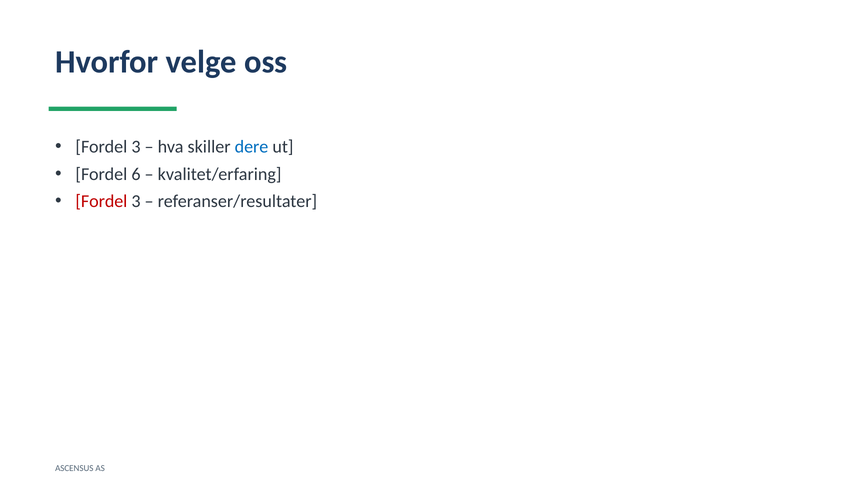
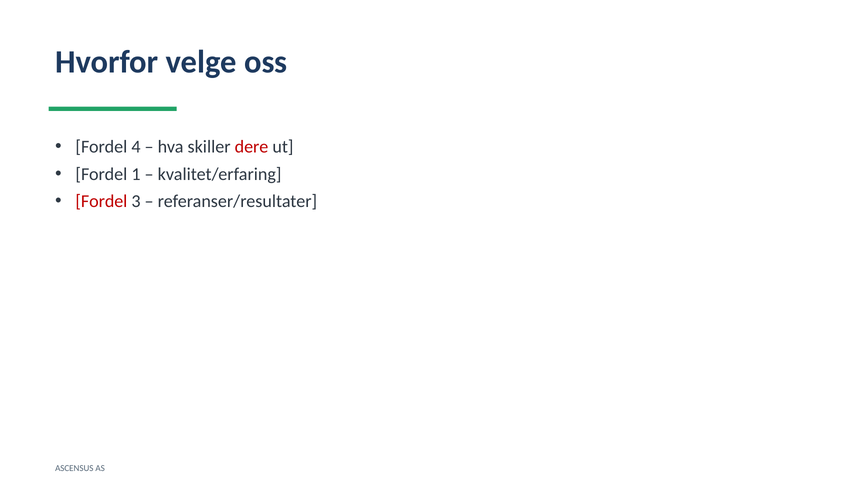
3: 3 -> 4 (136, 147)
dere colour: blue -> red (252, 147)
6: 6 -> 1 (136, 174)
